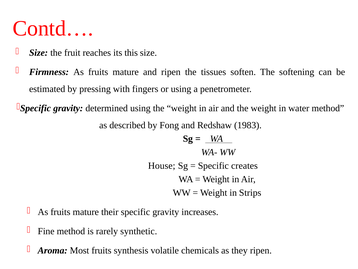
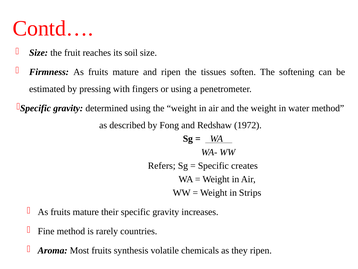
this: this -> soil (131, 53)
1983: 1983 -> 1972 (248, 125)
House: House -> Refers (162, 165)
synthetic: synthetic -> countries (139, 231)
